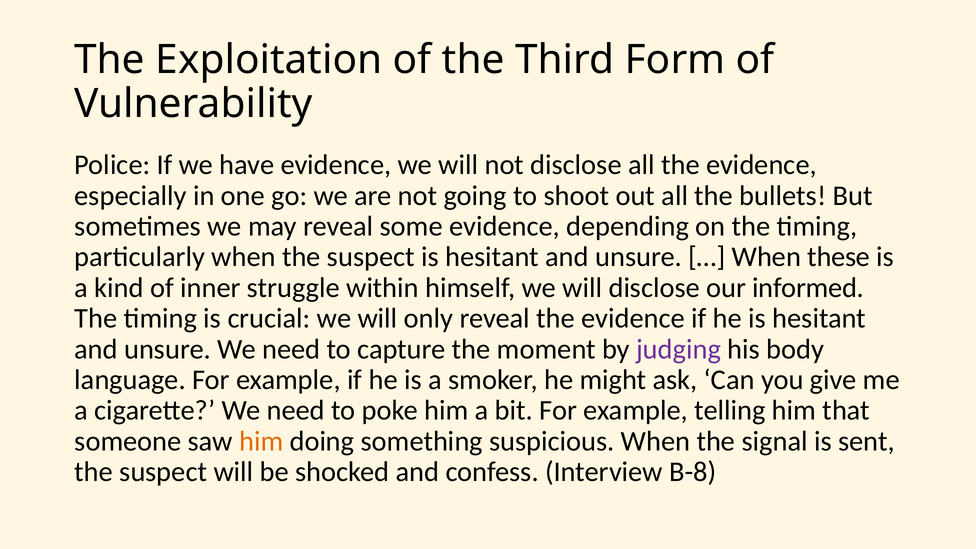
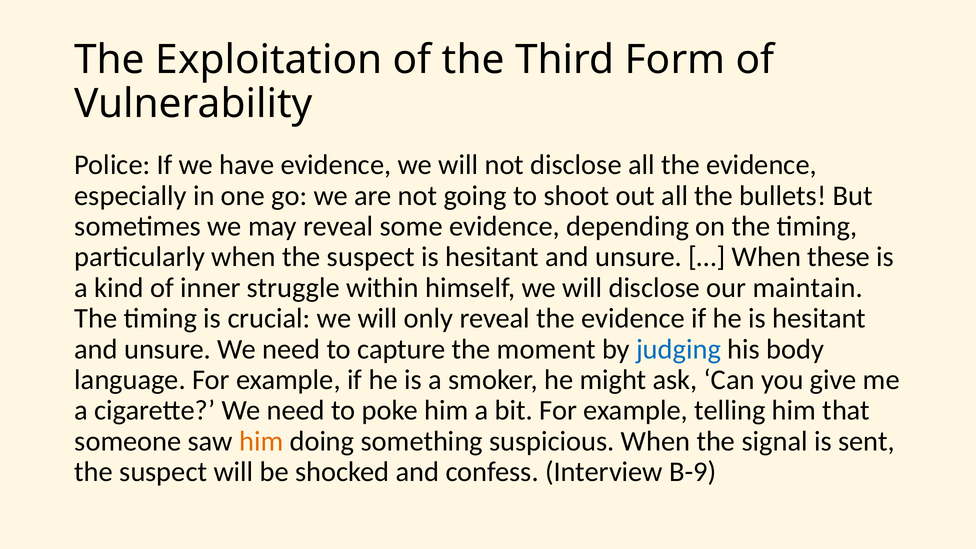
informed: informed -> maintain (808, 288)
judging colour: purple -> blue (679, 349)
B-8: B-8 -> B-9 (693, 472)
